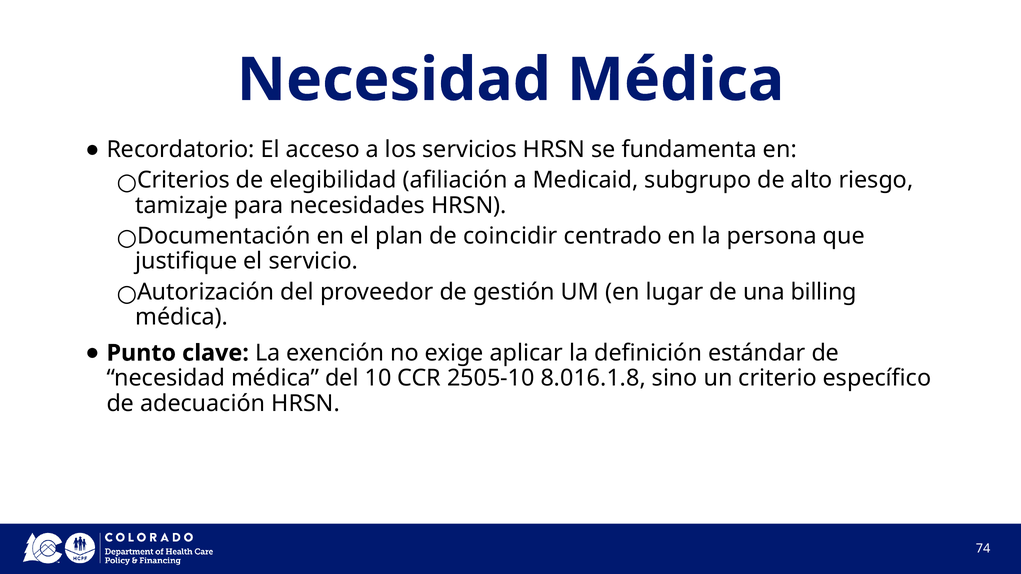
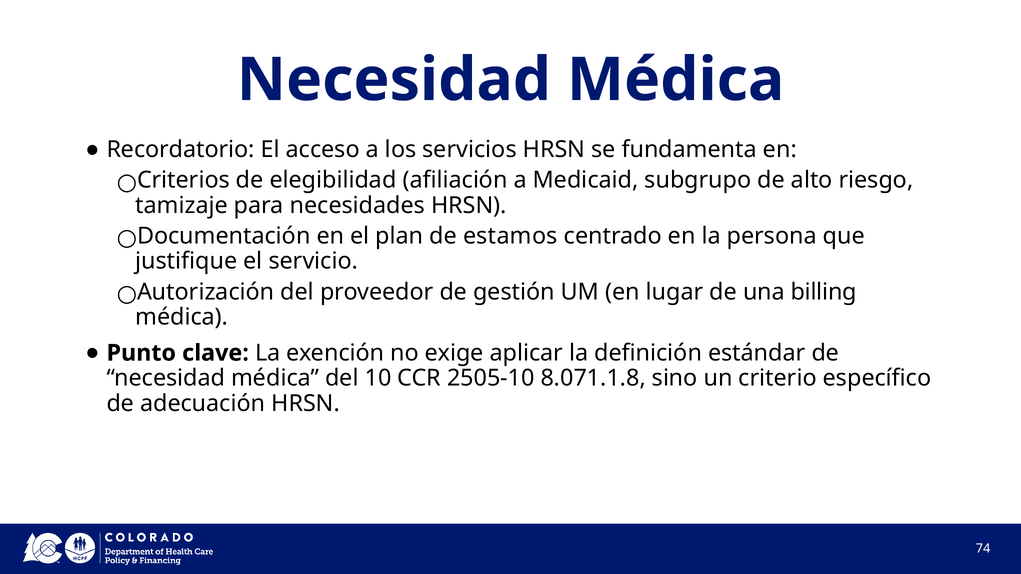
coincidir: coincidir -> estamos (510, 236)
8.016.1.8: 8.016.1.8 -> 8.071.1.8 (593, 378)
